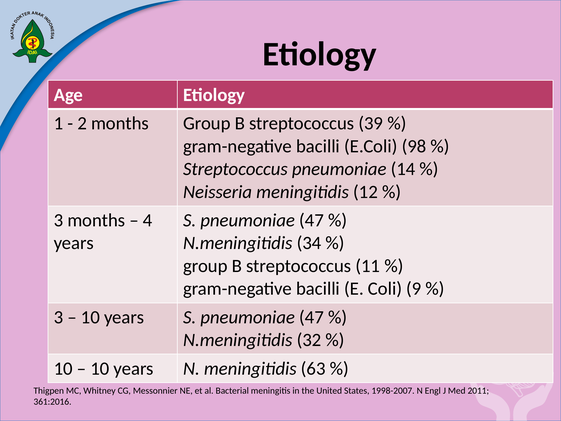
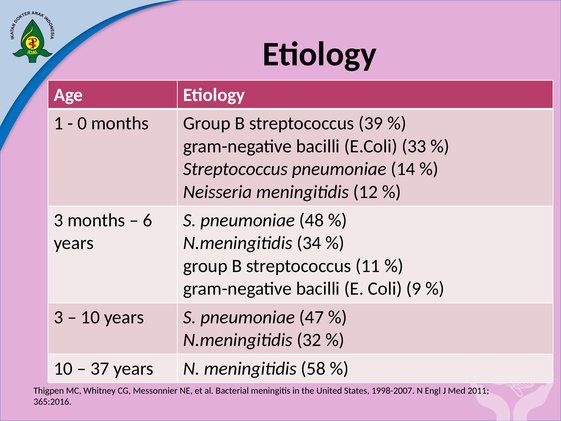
2: 2 -> 0 (82, 123)
98: 98 -> 33 (414, 146)
4: 4 -> 6 (148, 220)
47: 47 -> 48 (312, 220)
10: 10 -> 37 (100, 368)
63: 63 -> 58 (313, 368)
361:2016: 361:2016 -> 365:2016 (53, 402)
